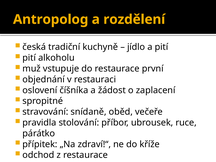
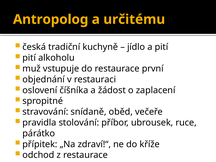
rozdělení: rozdělení -> určitému (134, 19)
